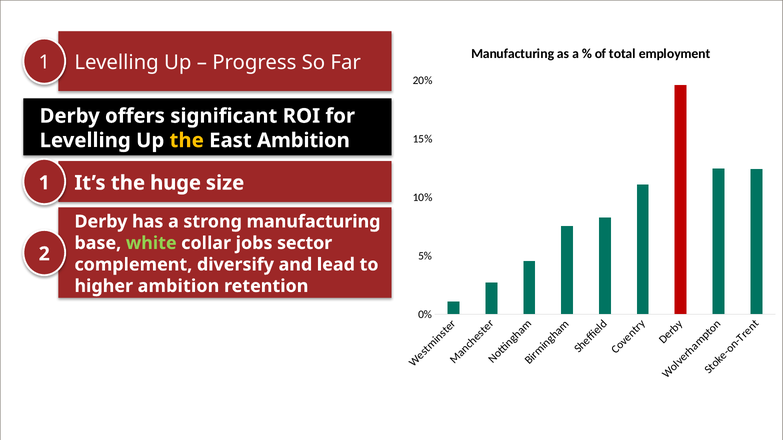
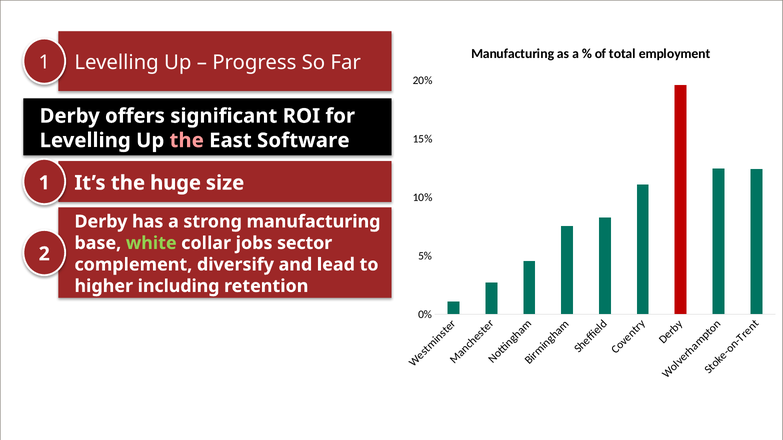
the colour: yellow -> pink (187, 141)
East Ambition: Ambition -> Software (303, 141)
higher ambition: ambition -> including (179, 286)
